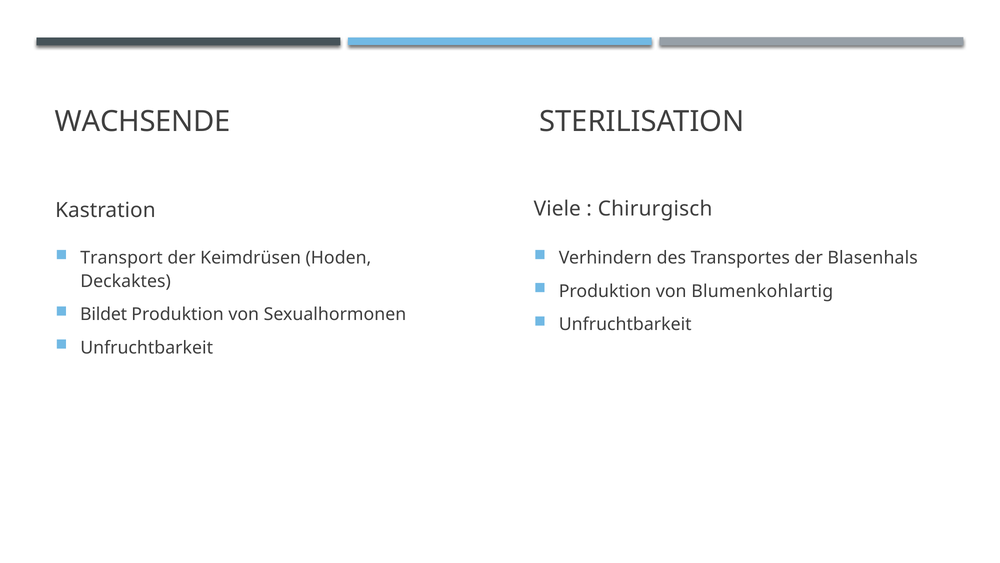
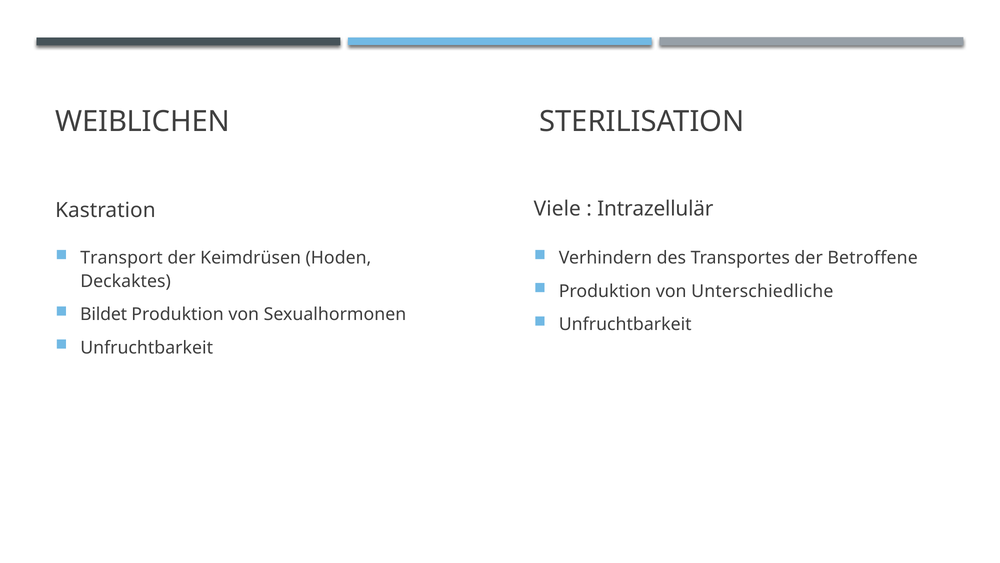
WACHSENDE: WACHSENDE -> WEIBLICHEN (142, 122)
Chirurgisch: Chirurgisch -> Intrazellulär (655, 209)
Blasenhals: Blasenhals -> Betroffene (873, 258)
Blumenkohlartig: Blumenkohlartig -> Unterschiedliche (762, 291)
